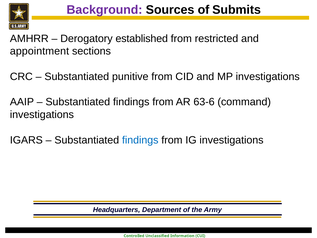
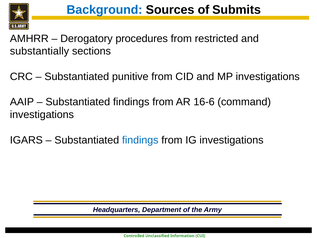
Background colour: purple -> blue (104, 10)
established: established -> procedures (142, 38)
appointment: appointment -> substantially (40, 51)
63-6: 63-6 -> 16-6 (204, 102)
